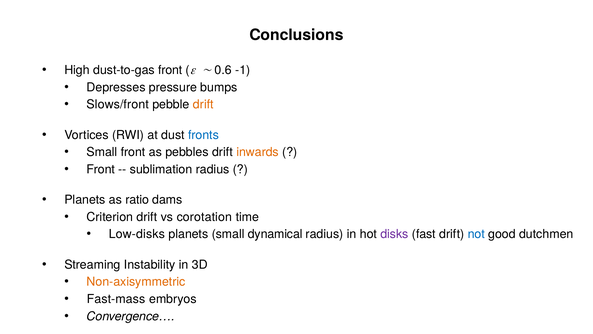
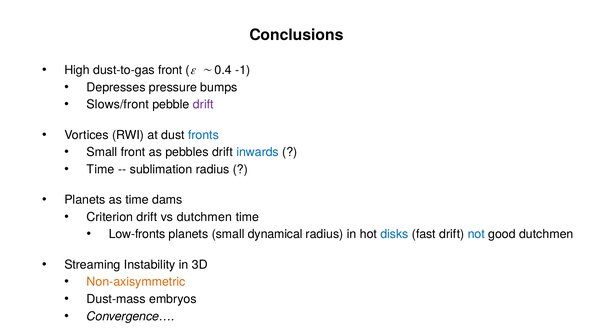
0.6: 0.6 -> 0.4 (223, 70)
drift colour: orange -> purple (203, 104)
inwards colour: orange -> blue (258, 152)
Front: Front -> Time (101, 169)
as ratio: ratio -> time (137, 200)
vs corotation: corotation -> dutchmen (204, 217)
Low-disks: Low-disks -> Low-fronts (137, 234)
disks colour: purple -> blue (394, 234)
Fast-mass: Fast-mass -> Dust-mass (116, 299)
